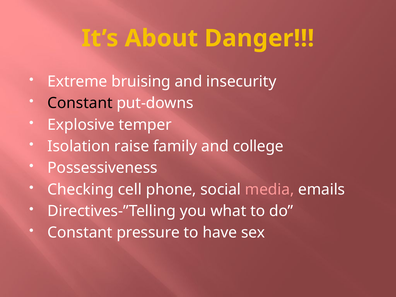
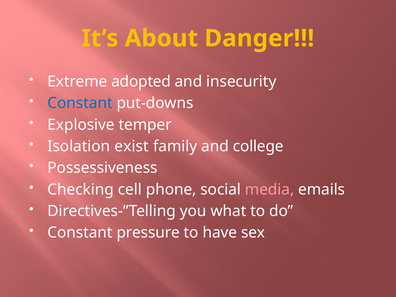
bruising: bruising -> adopted (141, 82)
Constant colour: black -> blue (80, 103)
raise: raise -> exist (132, 146)
